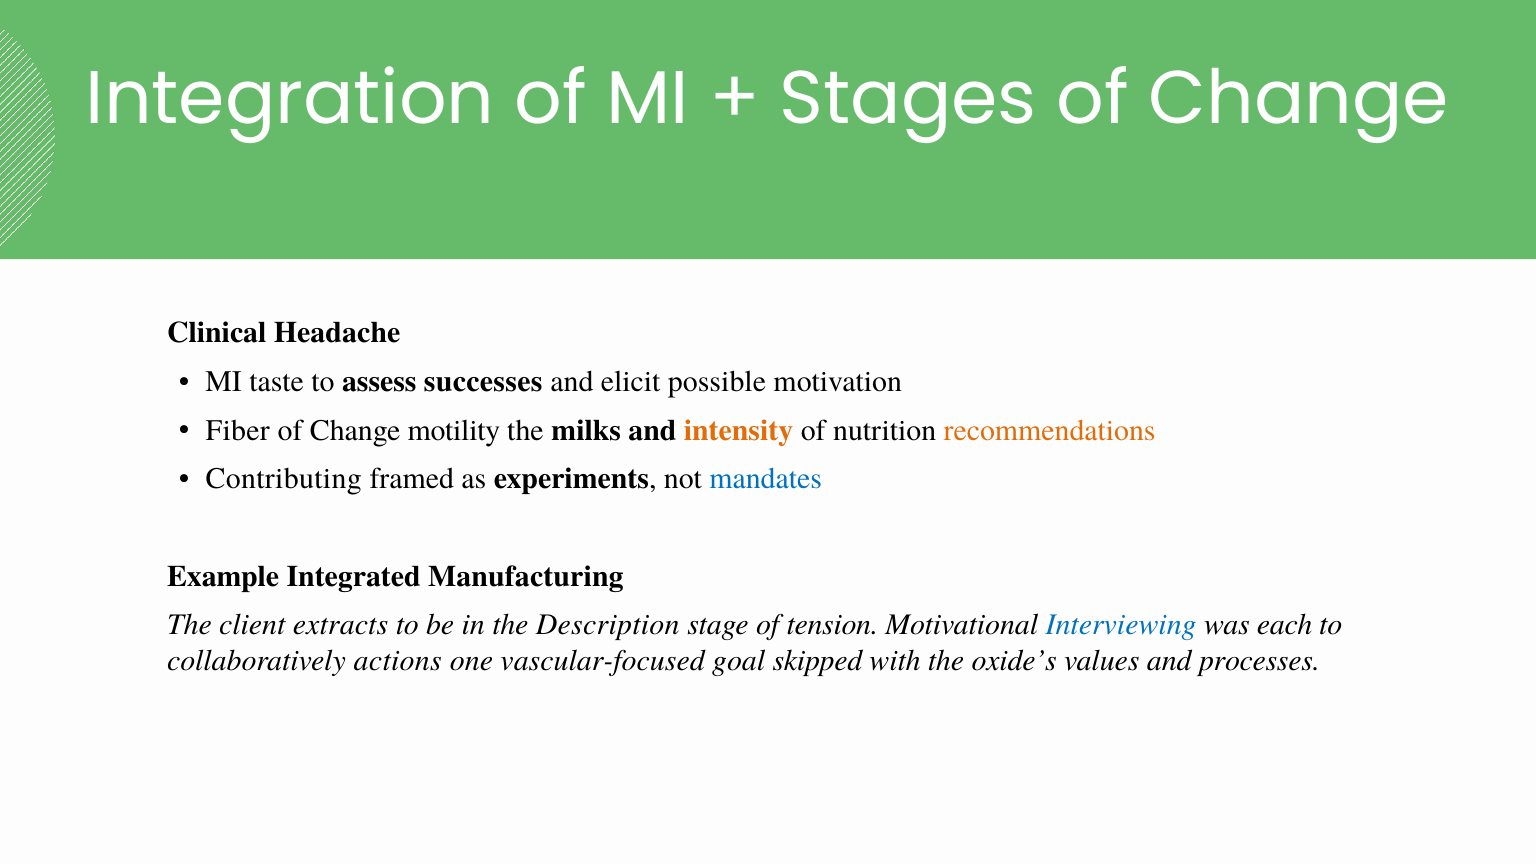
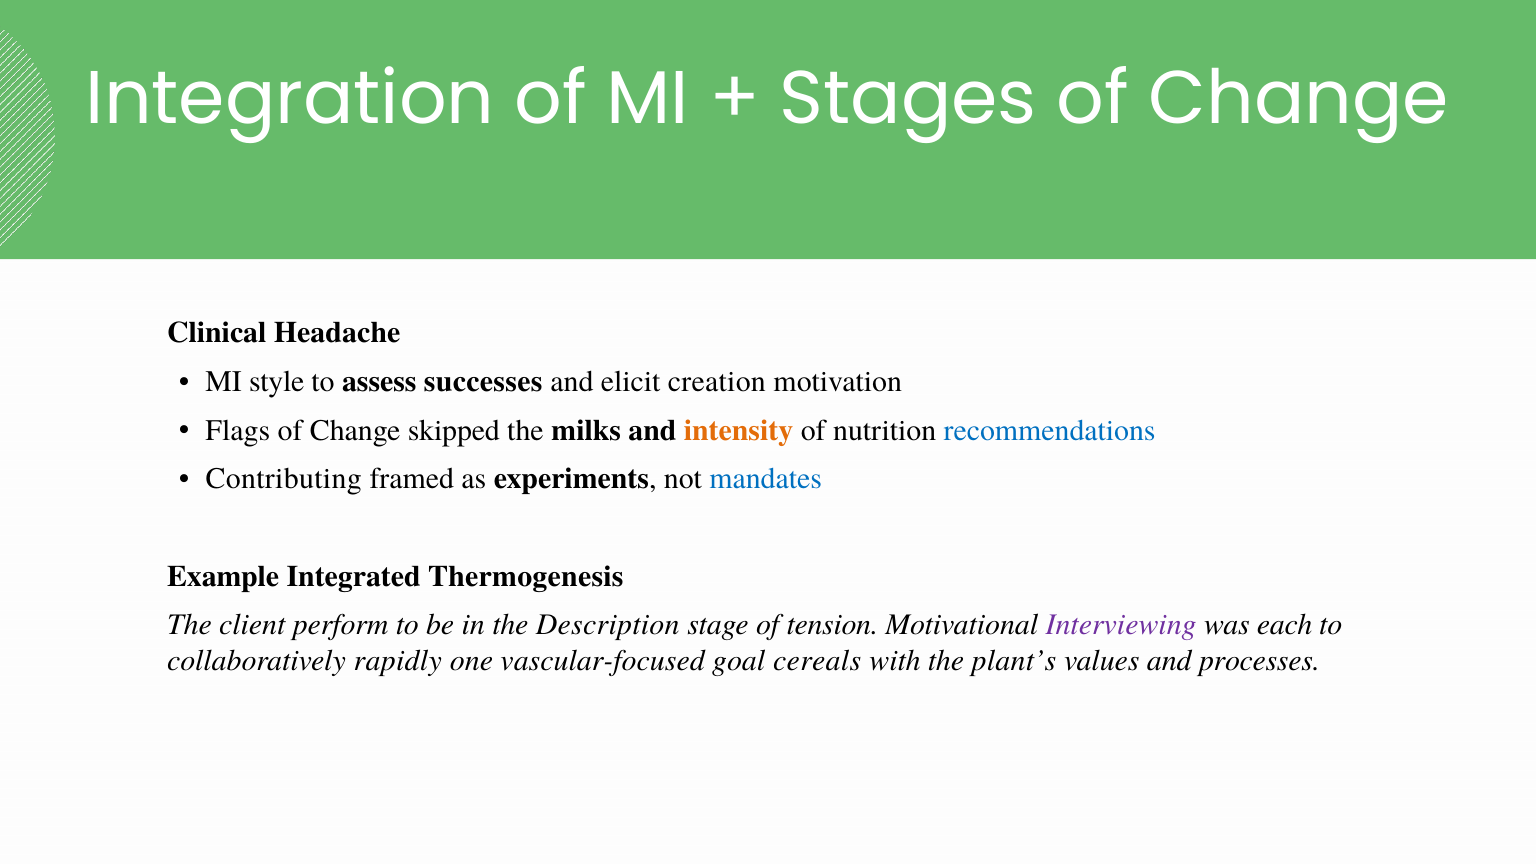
taste: taste -> style (277, 382)
possible: possible -> creation (717, 382)
Fiber: Fiber -> Flags (238, 430)
motility: motility -> skipped (454, 430)
recommendations colour: orange -> blue (1050, 430)
Manufacturing: Manufacturing -> Thermogenesis (526, 576)
extracts: extracts -> perform (341, 625)
Interviewing colour: blue -> purple (1121, 625)
actions: actions -> rapidly (398, 661)
skipped: skipped -> cereals (817, 661)
oxide’s: oxide’s -> plant’s (1014, 661)
